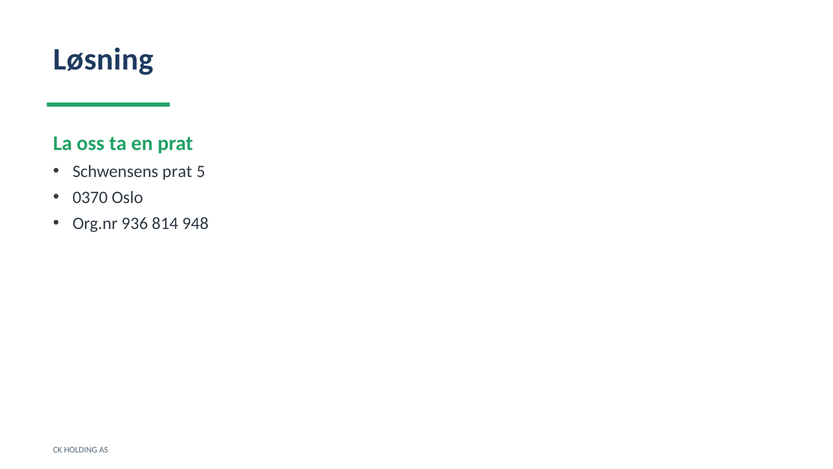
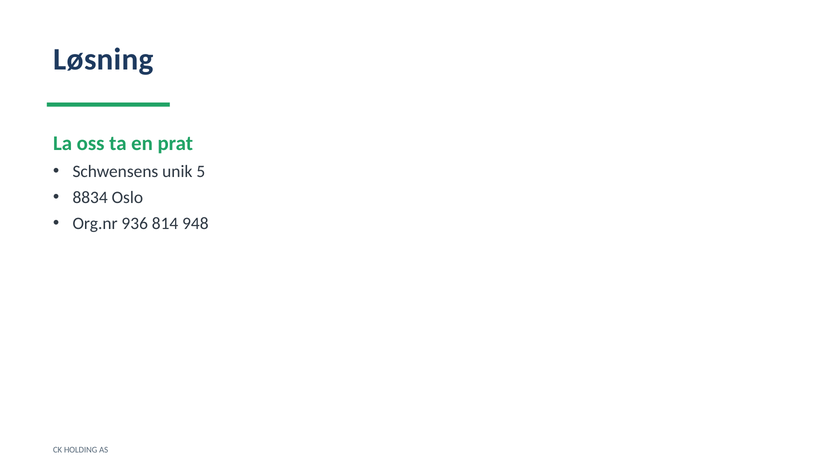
Schwensens prat: prat -> unik (177, 171)
0370: 0370 -> 8834 (90, 197)
